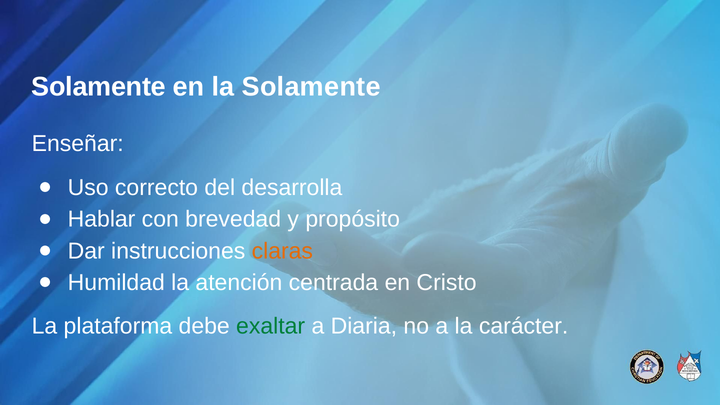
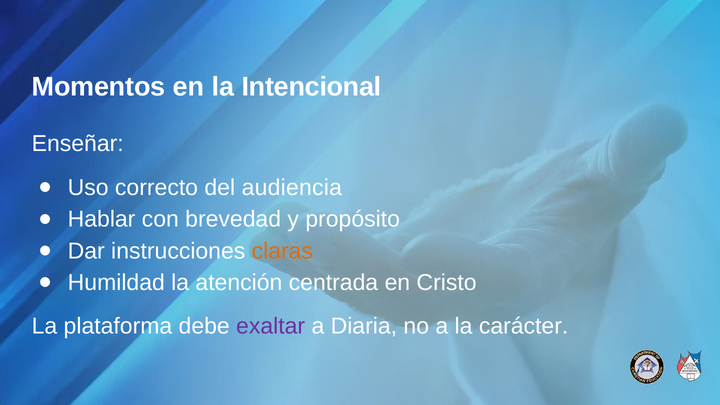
Solamente: Solamente -> Momentos (99, 87)
la Solamente: Solamente -> Intencional (312, 87)
desarrolla: desarrolla -> audiencia (292, 188)
exaltar colour: green -> purple (271, 326)
